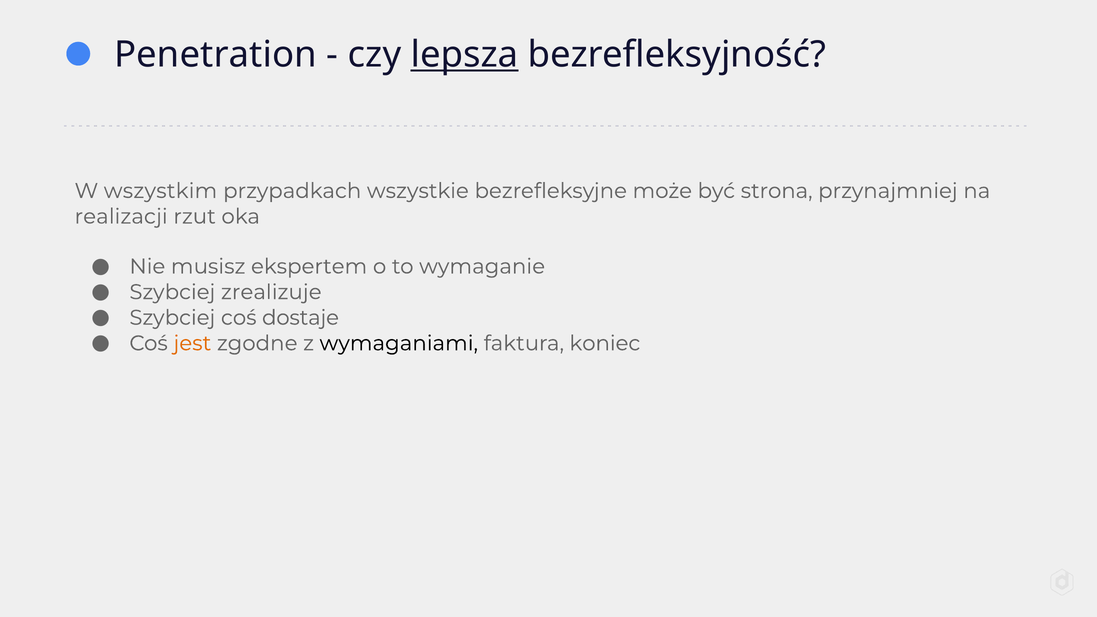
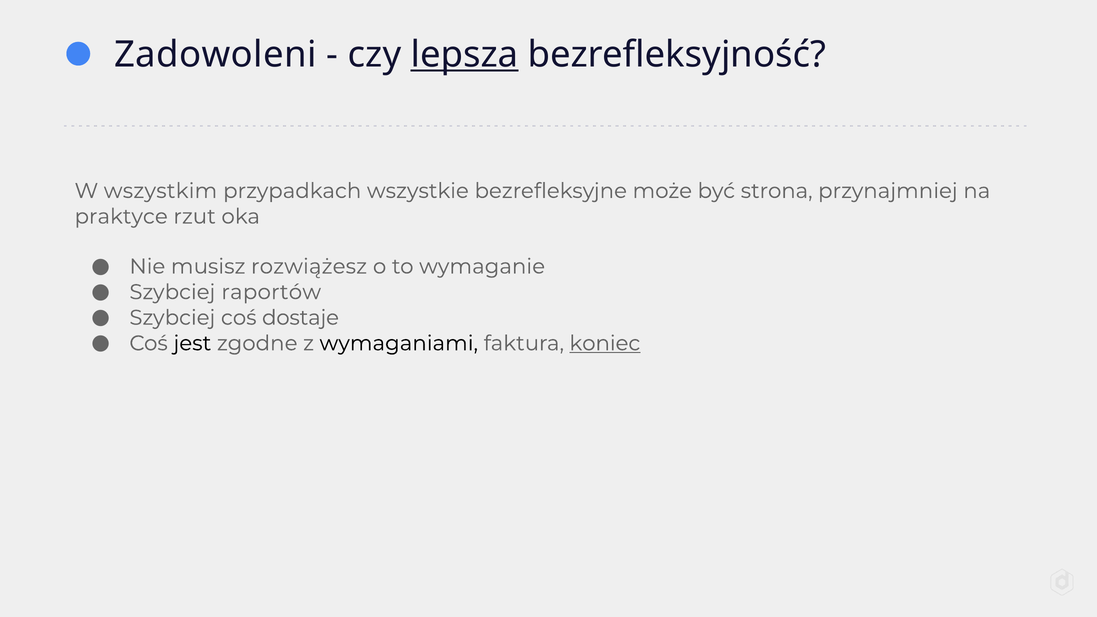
Penetration: Penetration -> Zadowoleni (215, 55)
realizacji: realizacji -> praktyce (121, 217)
ekspertem: ekspertem -> rozwiążesz (309, 267)
zrealizuje: zrealizuje -> raportów (271, 292)
jest colour: orange -> black (192, 343)
koniec underline: none -> present (605, 343)
